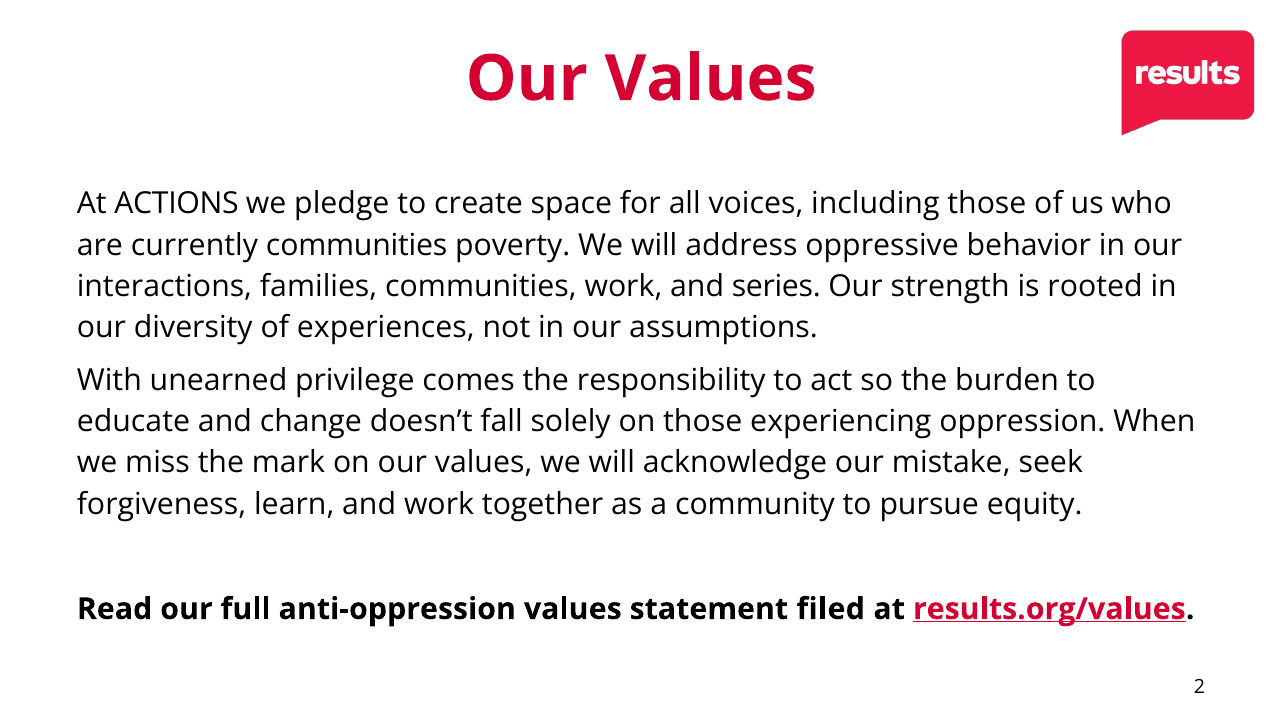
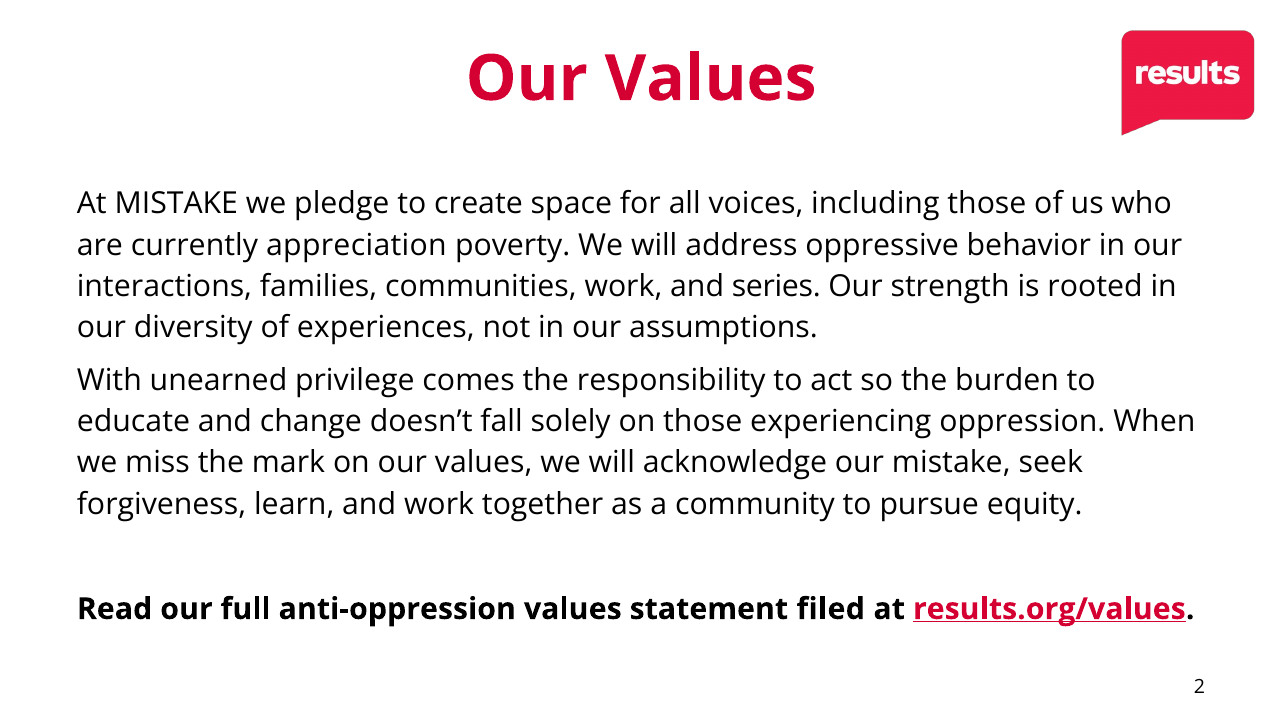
At ACTIONS: ACTIONS -> MISTAKE (176, 204)
currently communities: communities -> appreciation (356, 245)
